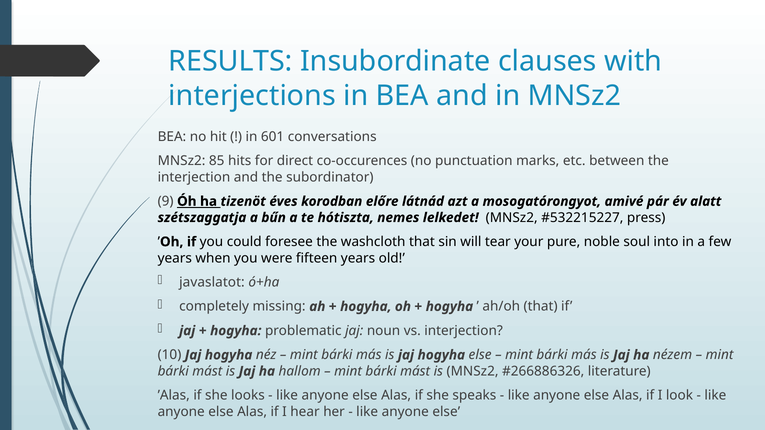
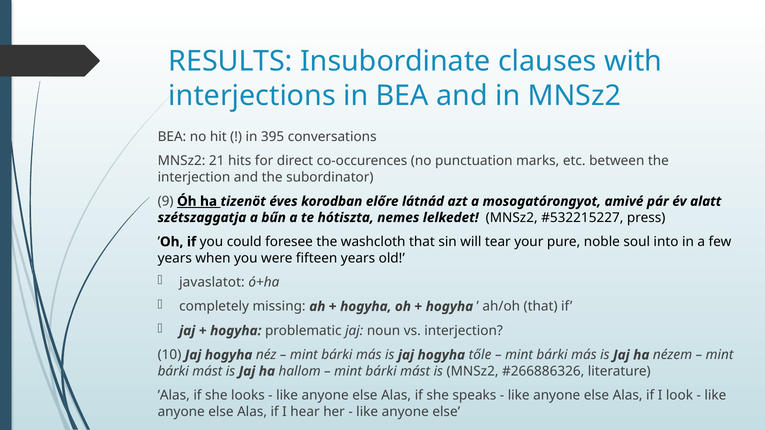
601: 601 -> 395 (273, 137)
85: 85 -> 21 (217, 161)
hogyha else: else -> tőle (480, 355)
